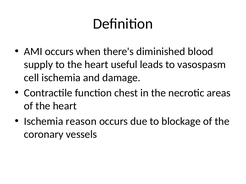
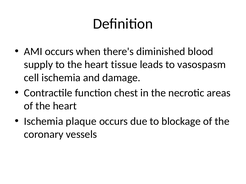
useful: useful -> tissue (124, 65)
reason: reason -> plaque (81, 122)
